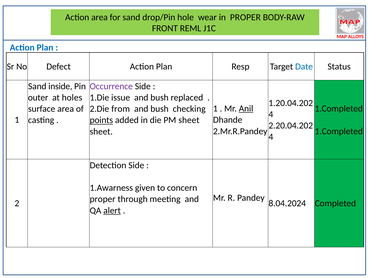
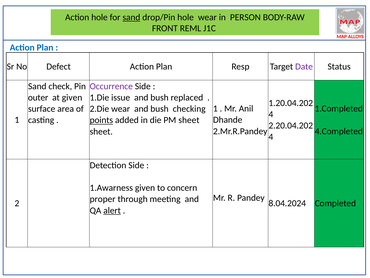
Action area: area -> hole (99, 17)
sand underline: none -> present (131, 17)
in PROPER: PROPER -> PERSON (245, 17)
Date colour: blue -> purple (304, 66)
inside: inside -> check (60, 86)
at holes: holes -> given (72, 97)
Anil underline: present -> none (246, 108)
2.Die from: from -> wear (121, 109)
1.Completed: 1.Completed -> 4.Completed (339, 131)
